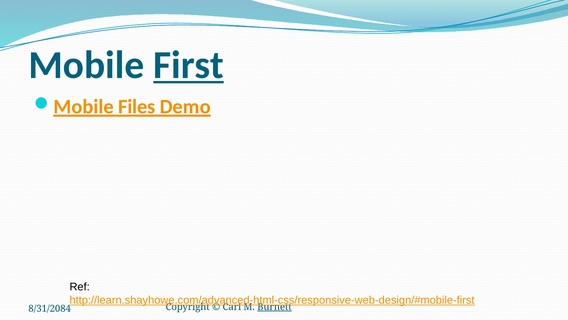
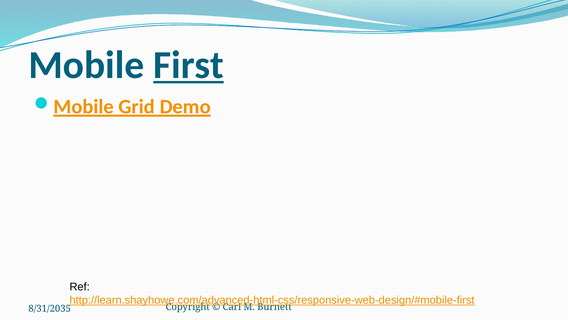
Files: Files -> Grid (137, 107)
Burnett underline: present -> none (274, 307)
8/31/2084: 8/31/2084 -> 8/31/2035 (50, 308)
